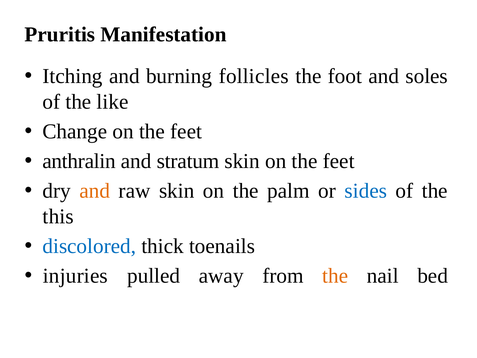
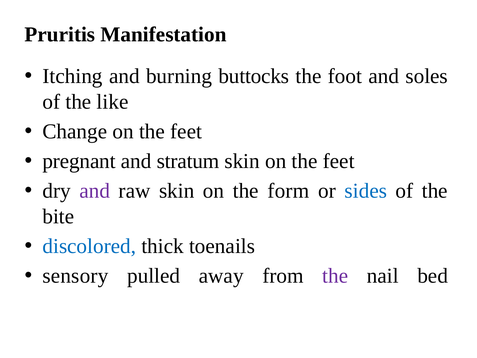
follicles: follicles -> buttocks (254, 76)
anthralin: anthralin -> pregnant (79, 161)
and colour: orange -> purple (95, 191)
palm: palm -> form (288, 191)
this: this -> bite (58, 216)
injuries: injuries -> sensory (75, 276)
the colour: orange -> purple (335, 276)
